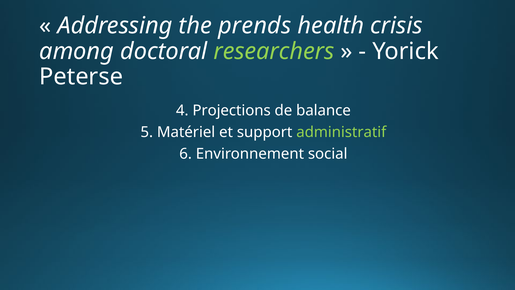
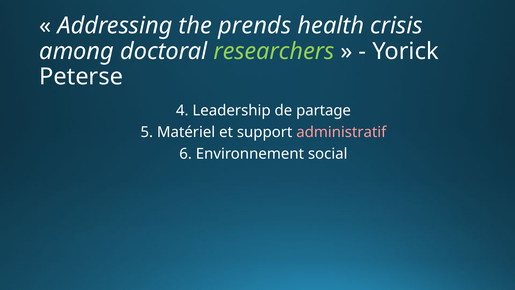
Projections: Projections -> Leadership (232, 110)
balance: balance -> partage (324, 110)
administratif colour: light green -> pink (341, 132)
